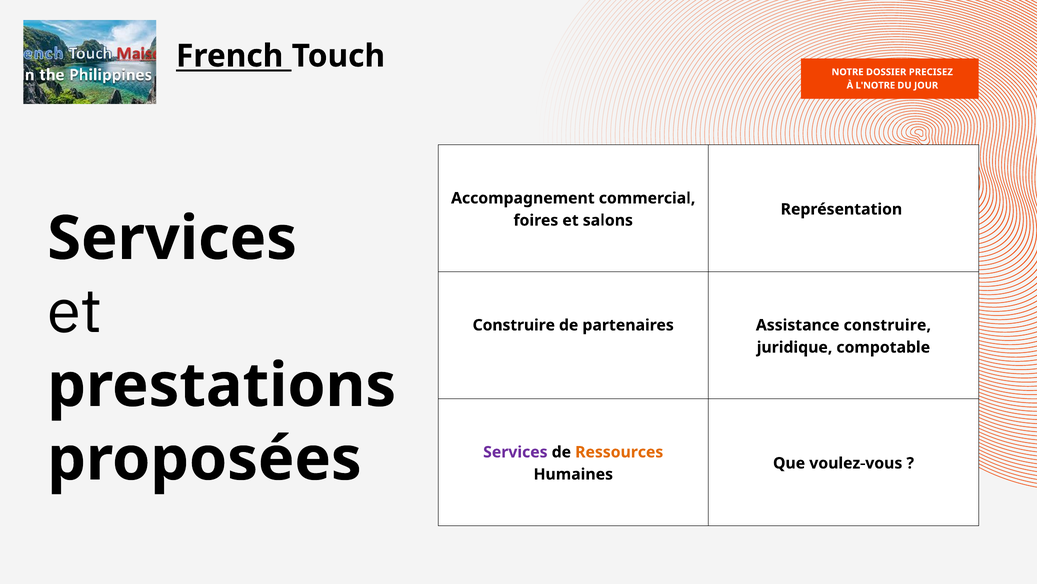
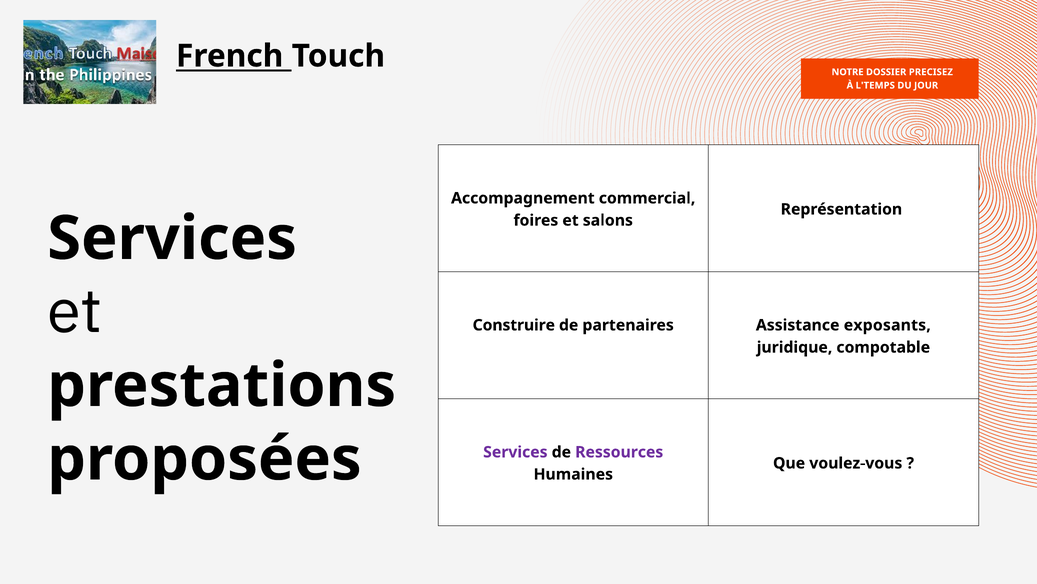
L'NOTRE: L'NOTRE -> L'TEMPS (875, 85)
Assistance construire: construire -> exposants (887, 325)
Ressources colour: orange -> purple (619, 452)
